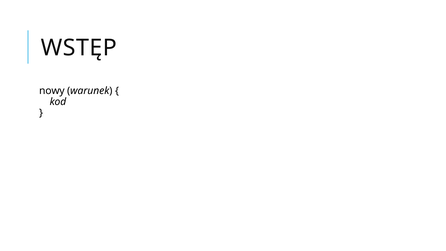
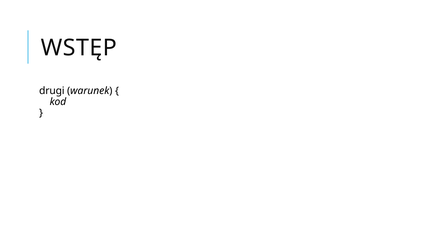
nowy: nowy -> drugi (52, 91)
